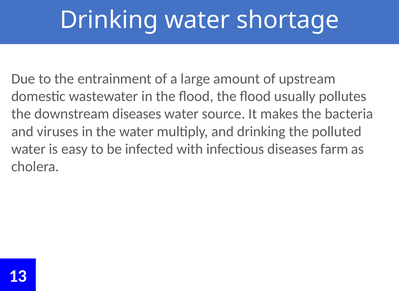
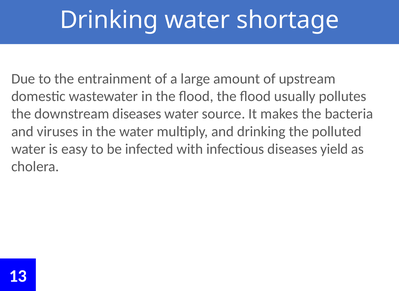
farm: farm -> yield (334, 149)
